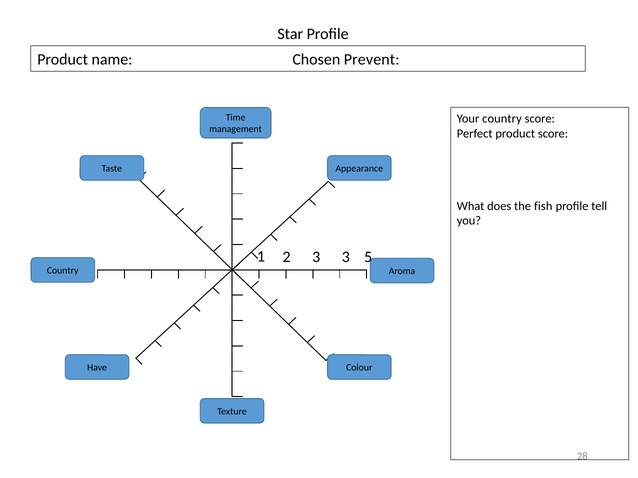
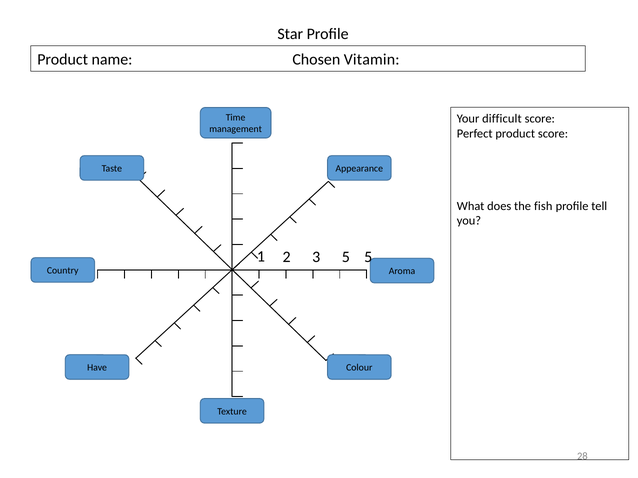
Prevent: Prevent -> Vitamin (372, 60)
Your country: country -> difficult (502, 119)
3 3: 3 -> 5 (346, 257)
